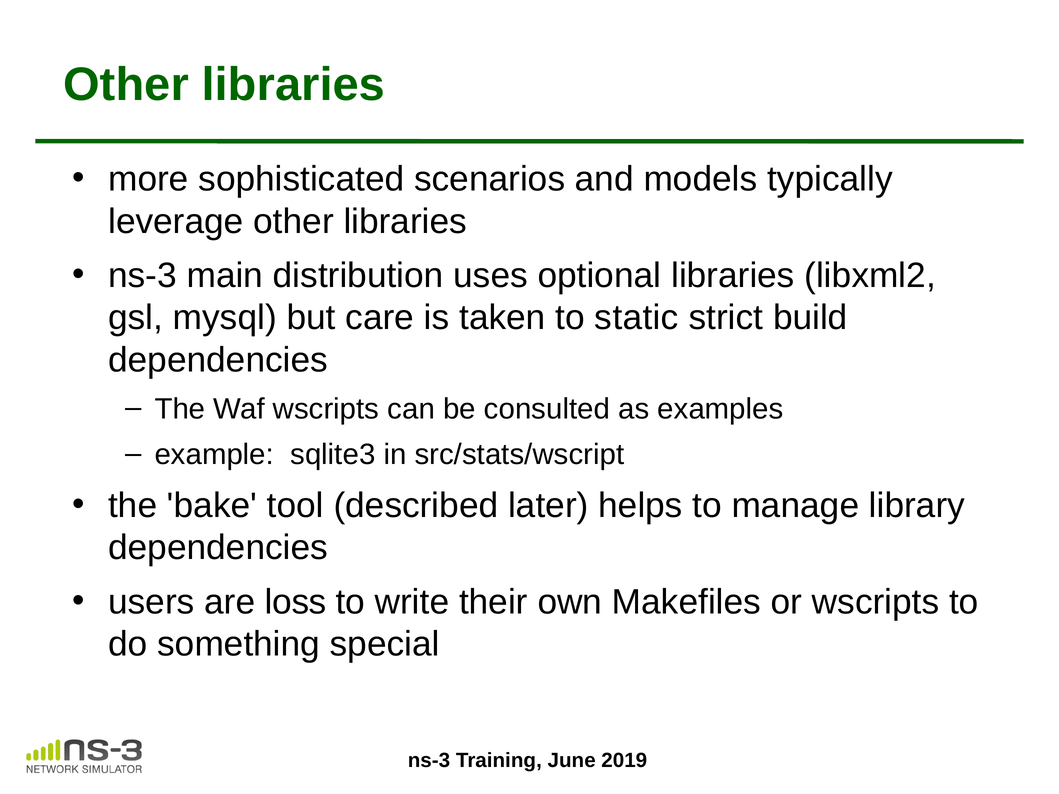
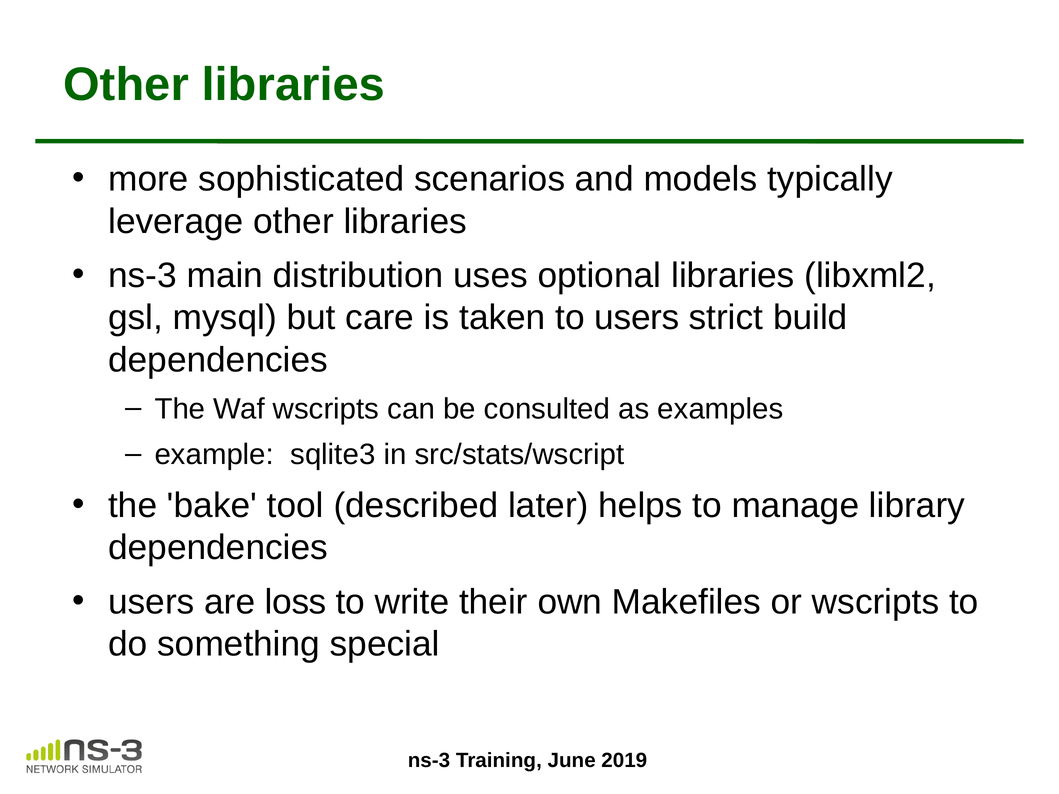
to static: static -> users (637, 318)
